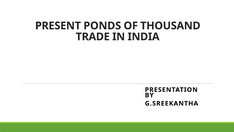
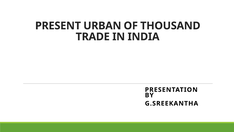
PONDS: PONDS -> URBAN (102, 26)
